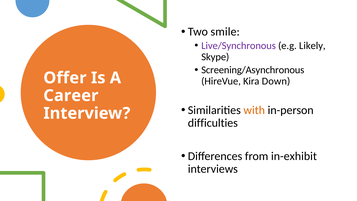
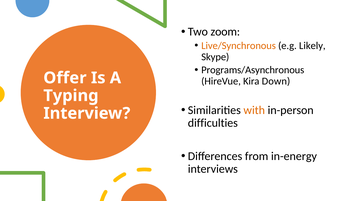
smile: smile -> zoom (225, 32)
Live/Synchronous colour: purple -> orange (239, 46)
Screening/Asynchronous: Screening/Asynchronous -> Programs/Asynchronous (253, 70)
Career: Career -> Typing (71, 96)
in-exhibit: in-exhibit -> in-energy (294, 156)
